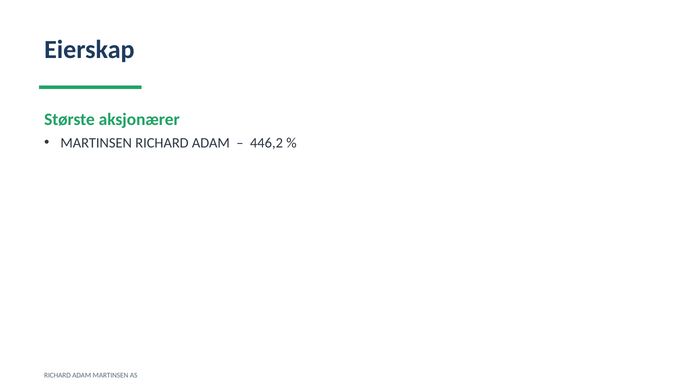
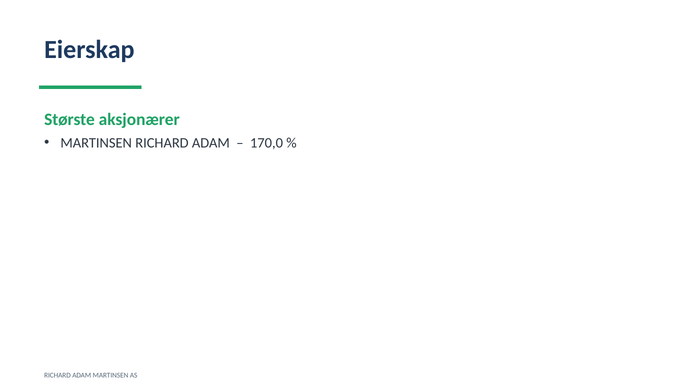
446,2: 446,2 -> 170,0 (267, 143)
